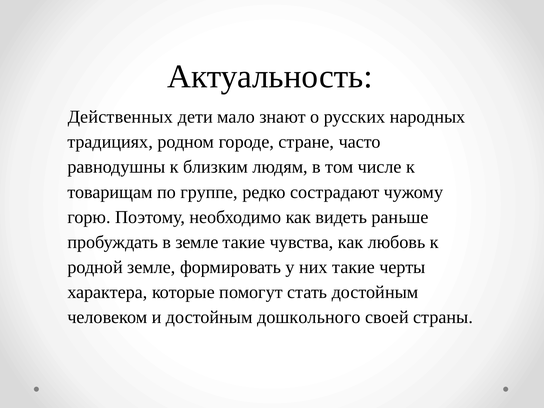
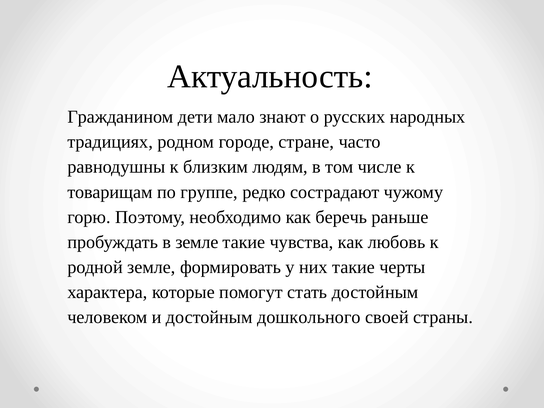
Действенных: Действенных -> Гражданином (120, 117)
видеть: видеть -> беречь (341, 217)
